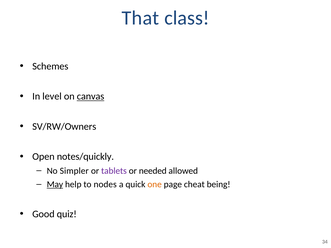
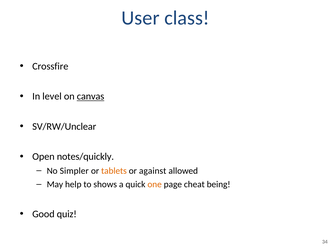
That: That -> User (140, 18)
Schemes: Schemes -> Crossfire (50, 66)
SV/RW/Owners: SV/RW/Owners -> SV/RW/Unclear (64, 127)
tablets colour: purple -> orange (114, 171)
needed: needed -> against (153, 171)
May underline: present -> none (55, 185)
nodes: nodes -> shows (105, 185)
